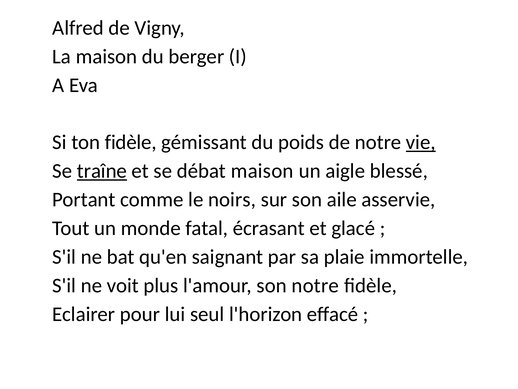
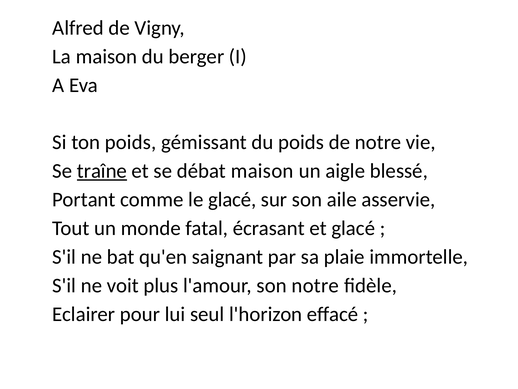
ton fidèle: fidèle -> poids (131, 142)
vie underline: present -> none (421, 142)
le noirs: noirs -> glacé (232, 199)
